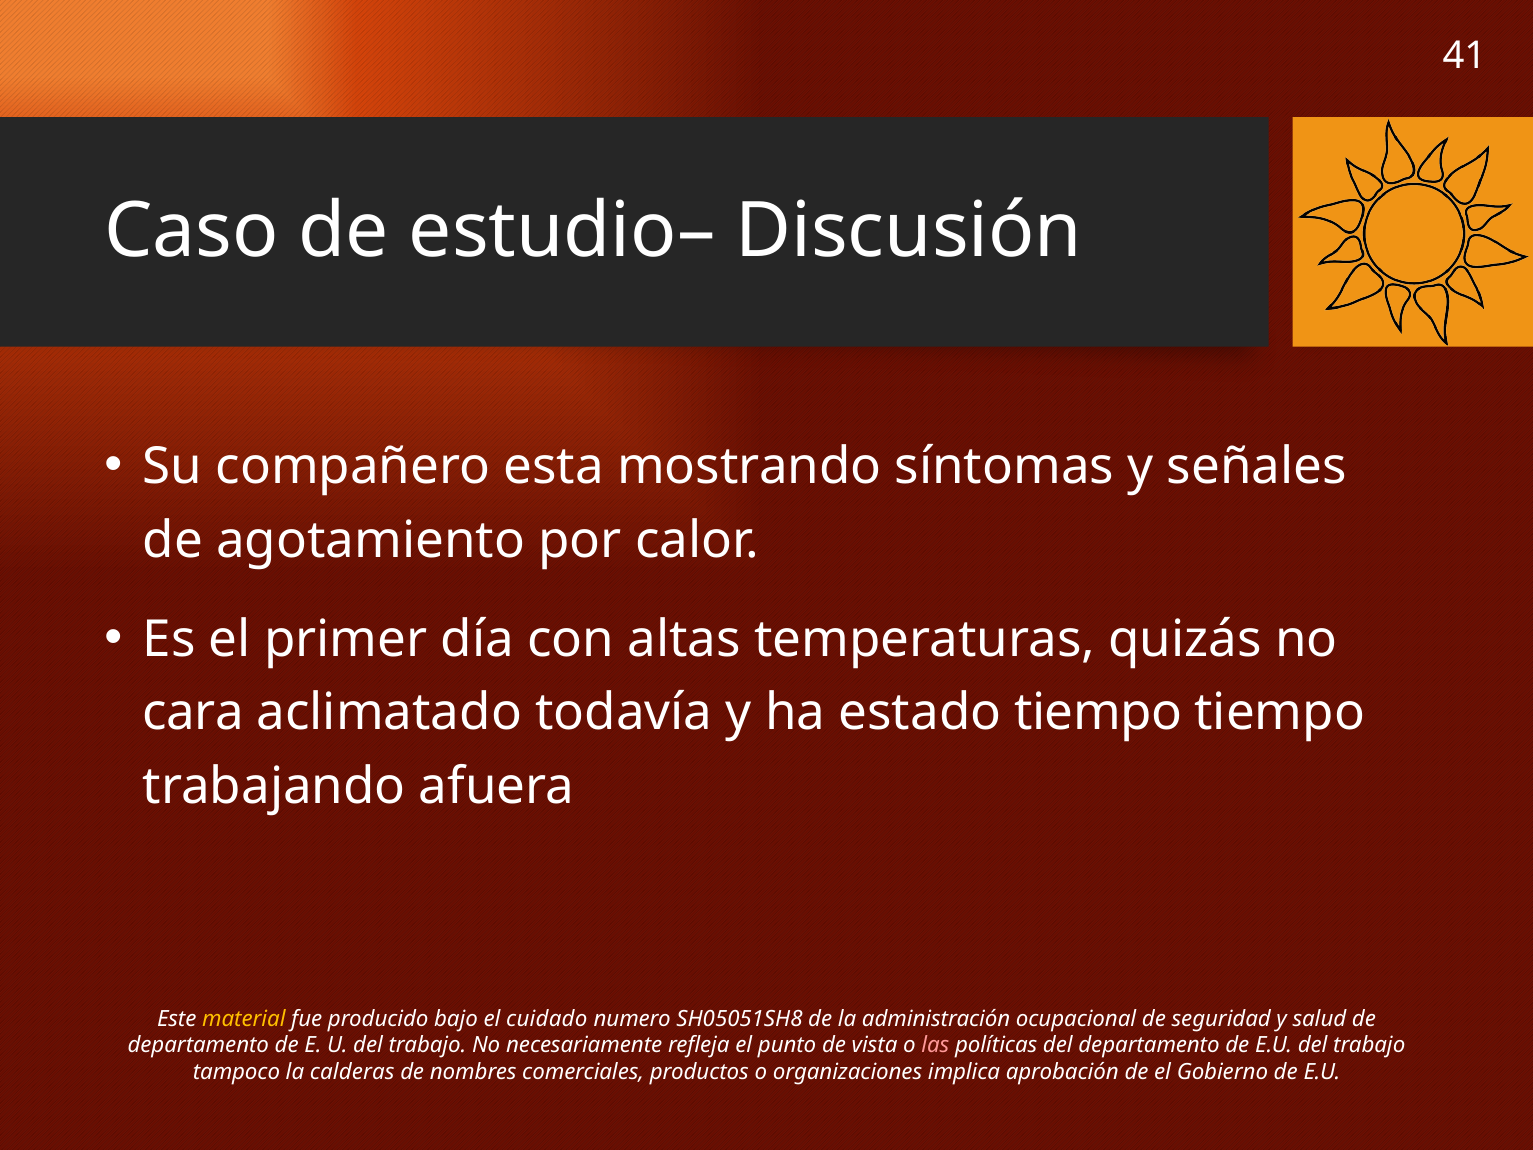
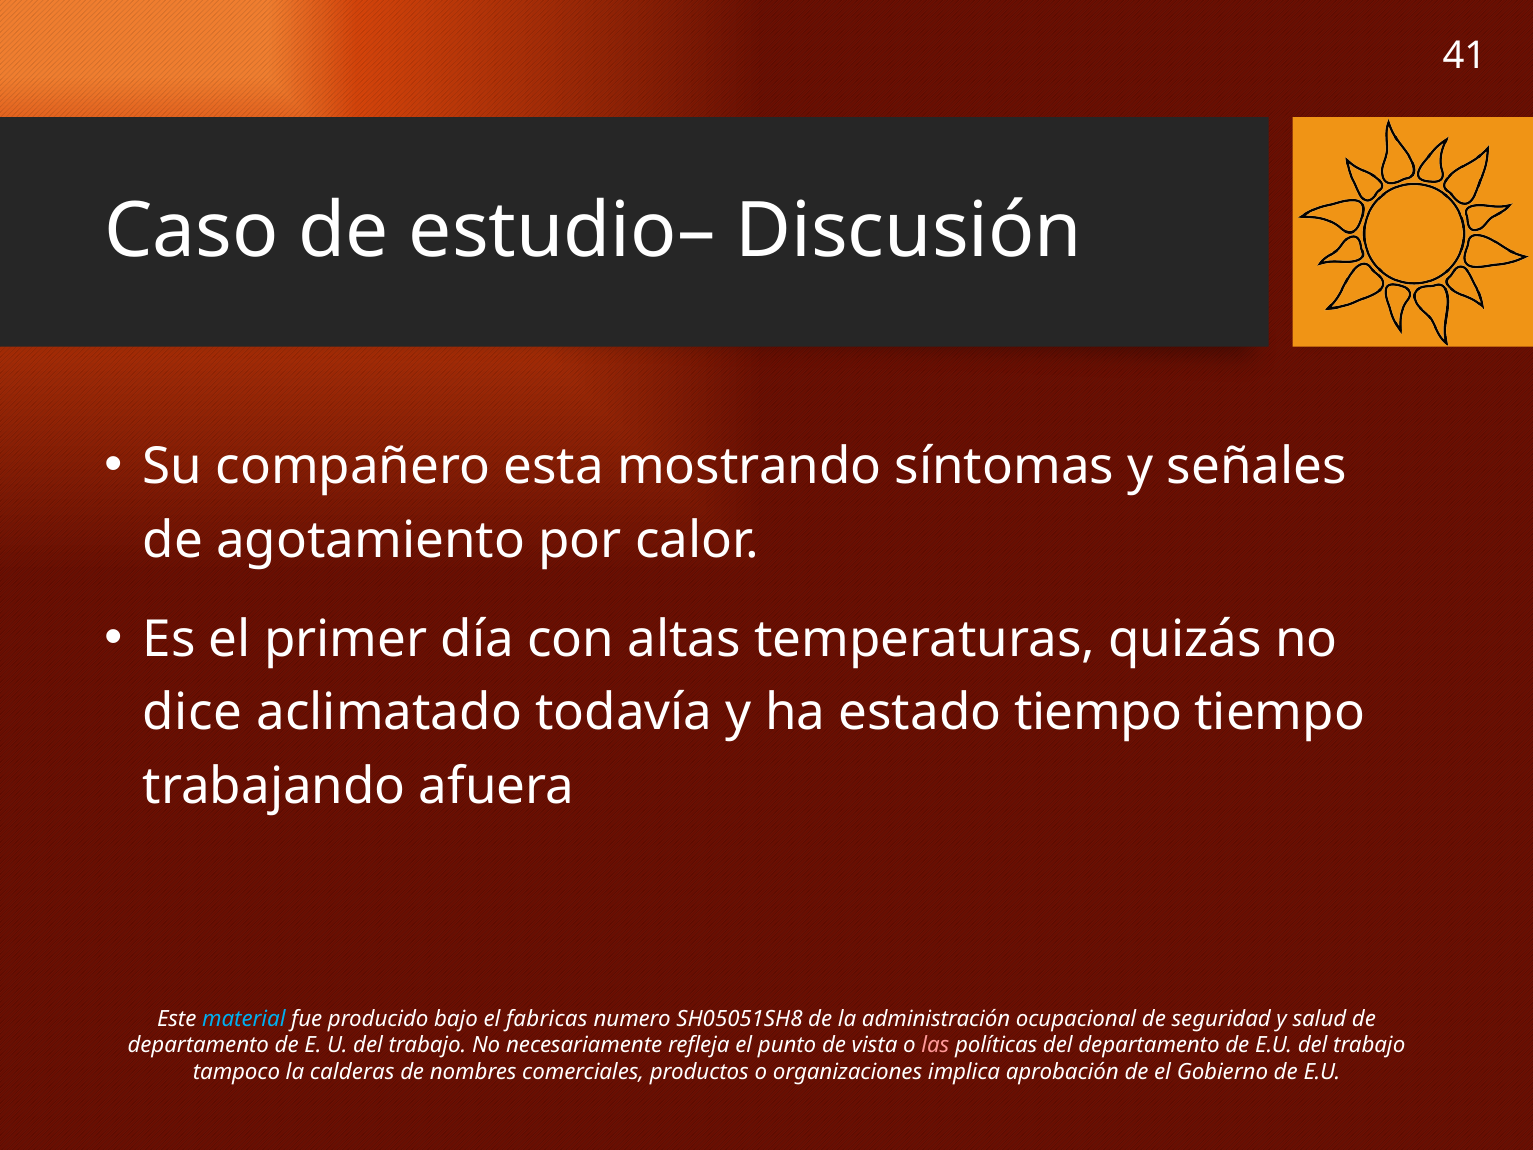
cara: cara -> dice (193, 713)
material colour: yellow -> light blue (244, 1018)
cuidado: cuidado -> fabricas (547, 1018)
